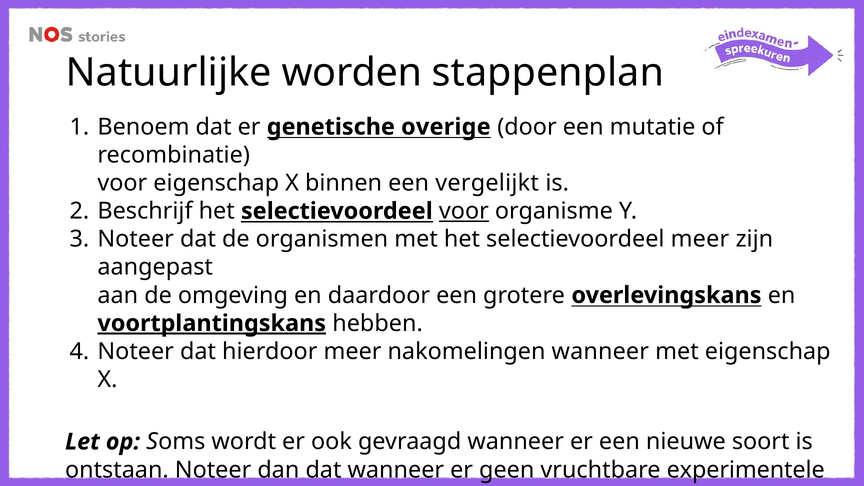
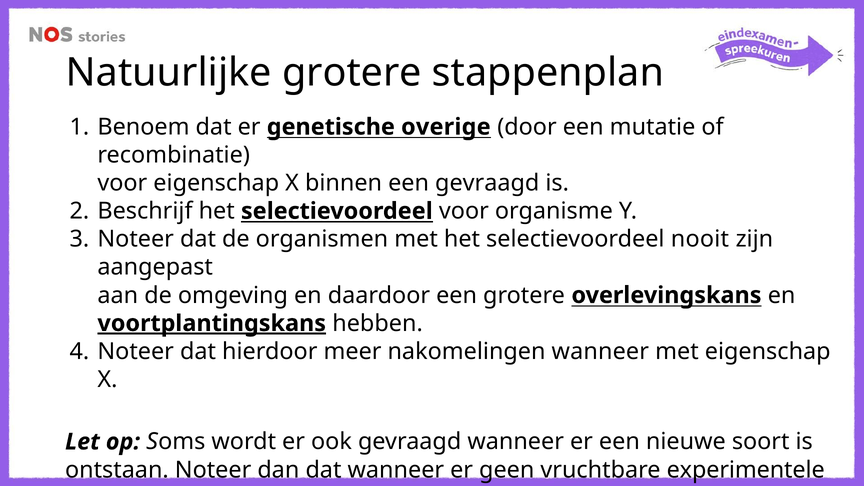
Natuurlijke worden: worden -> grotere (352, 73)
een vergelijkt: vergelijkt -> gevraagd (487, 183)
voor underline: present -> none (464, 211)
selectievoordeel meer: meer -> nooit (700, 239)
